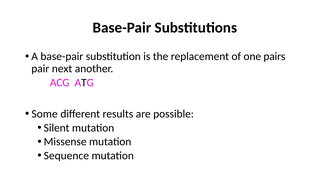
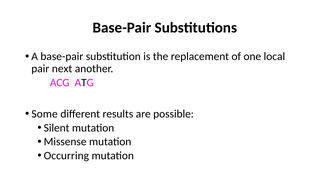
pairs: pairs -> local (274, 57)
Sequence: Sequence -> Occurring (66, 156)
